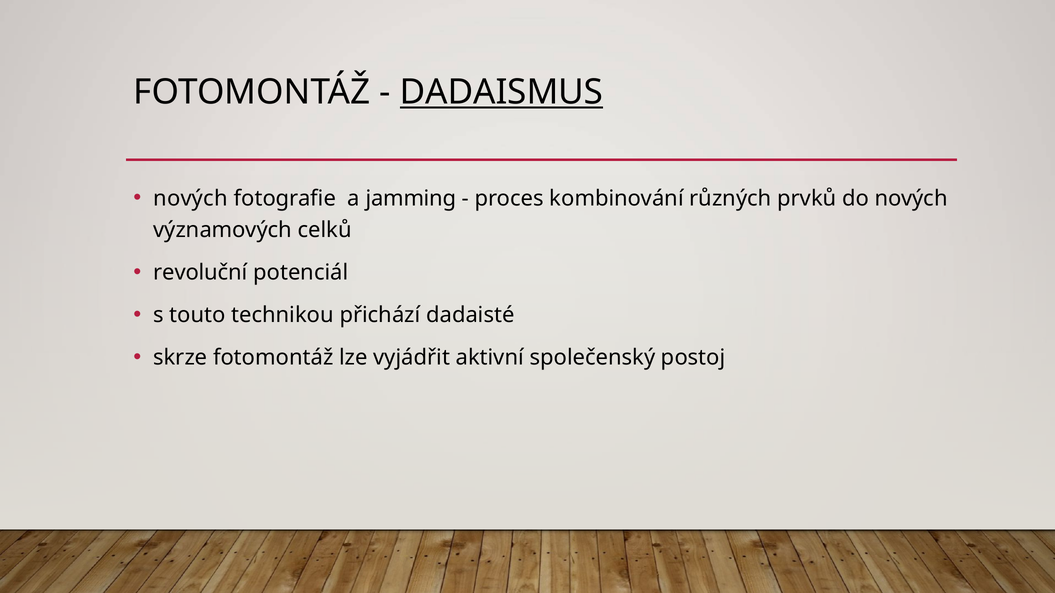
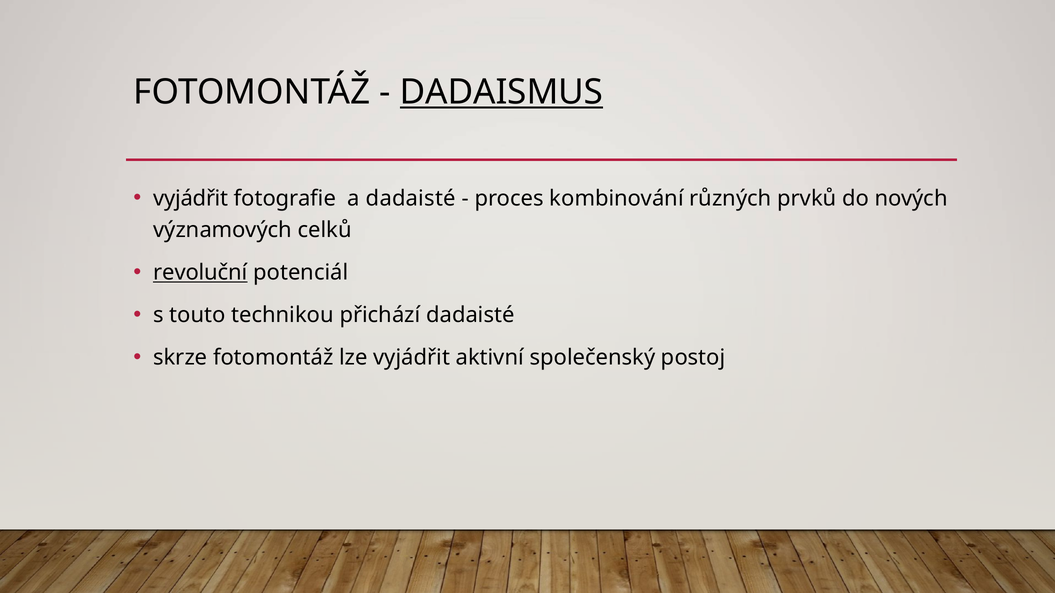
nových: nových -> vyjádřit (191, 198)
a jamming: jamming -> dadaisté (411, 198)
revoluční underline: none -> present (200, 273)
